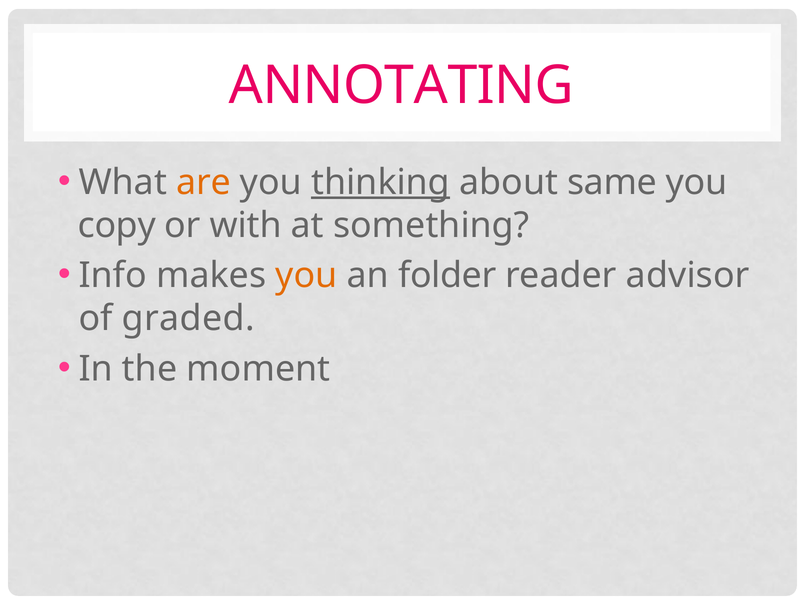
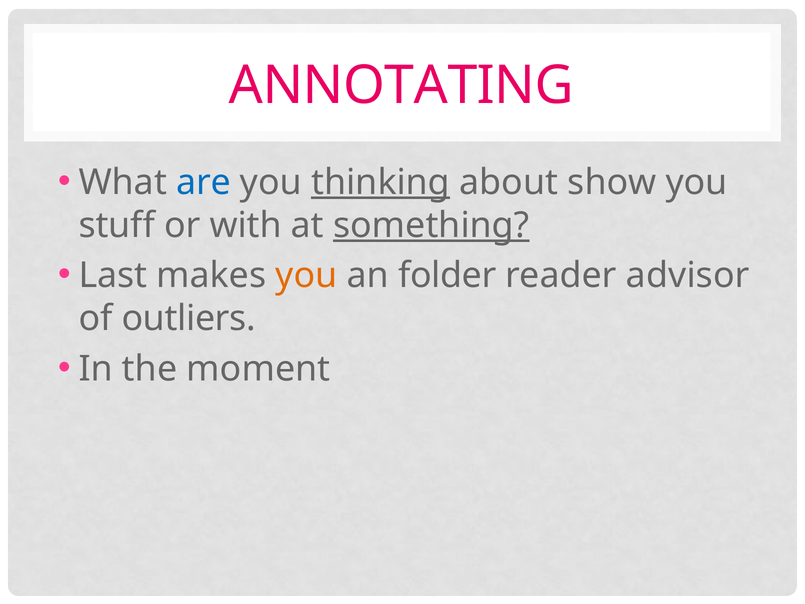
are colour: orange -> blue (203, 182)
same: same -> show (612, 182)
copy: copy -> stuff (117, 225)
something underline: none -> present (431, 225)
Info: Info -> Last (113, 275)
graded: graded -> outliers (189, 318)
